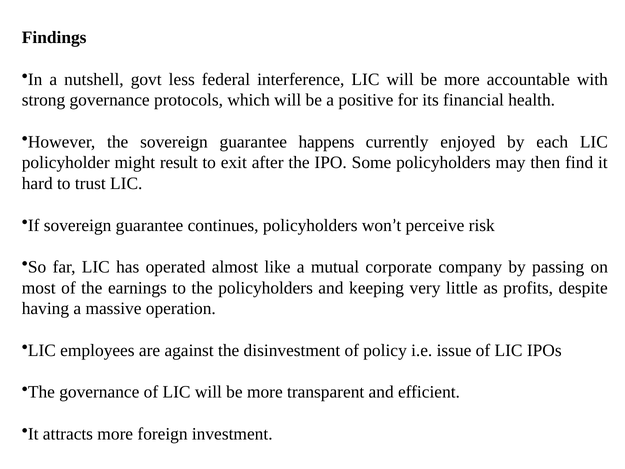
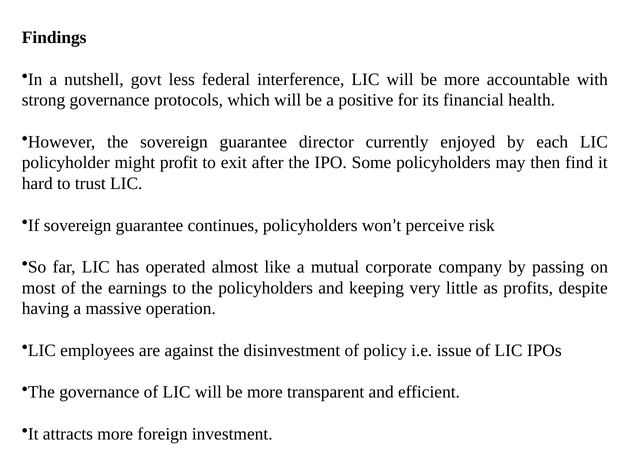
happens: happens -> director (326, 142)
result: result -> profit (179, 163)
